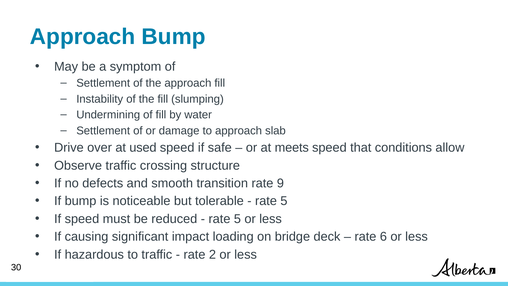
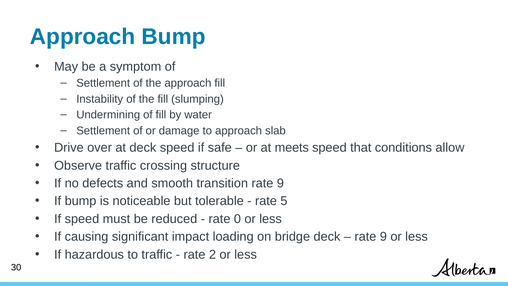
at used: used -> deck (143, 148)
5: 5 -> 0 (237, 219)
6: 6 -> 9 (383, 237)
